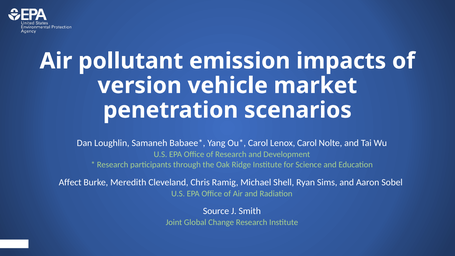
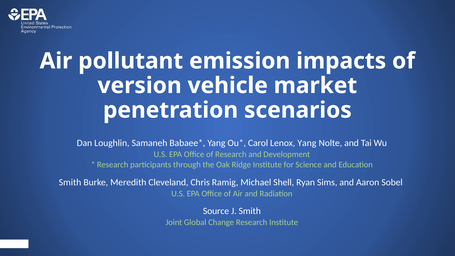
Lenox Carol: Carol -> Yang (307, 143)
Affect: Affect -> Smith (70, 182)
